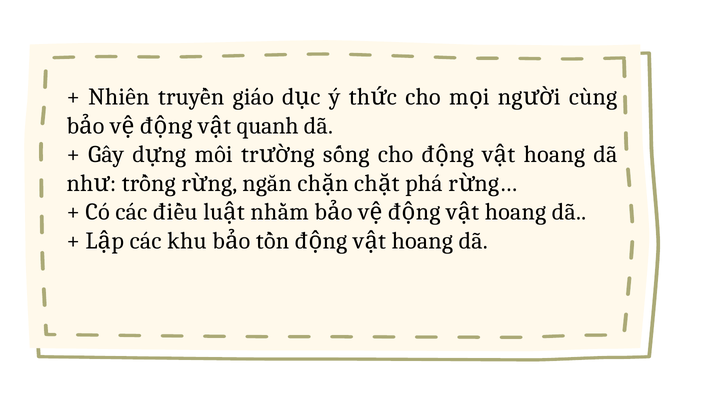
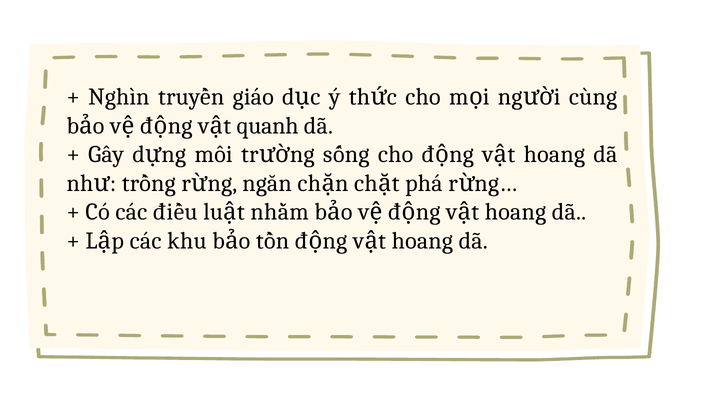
Nhiên: Nhiên -> Nghìn (119, 97)
